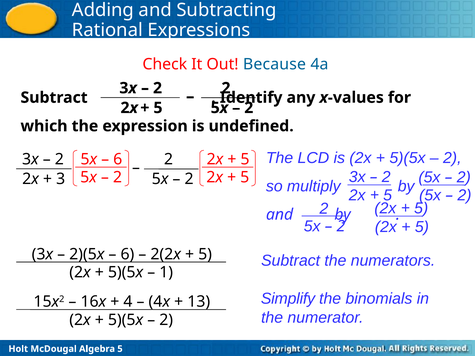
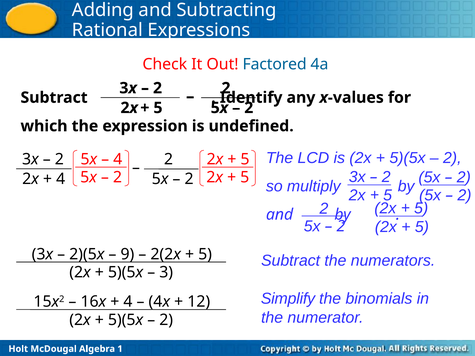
Because: Because -> Factored (275, 64)
6: 6 -> 4 (118, 159)
3: 3 -> 4 (61, 179)
6: 6 -> 9 (127, 254)
1: 1 -> 3 (166, 273)
13: 13 -> 12 (199, 302)
5: 5 -> 1 (120, 349)
